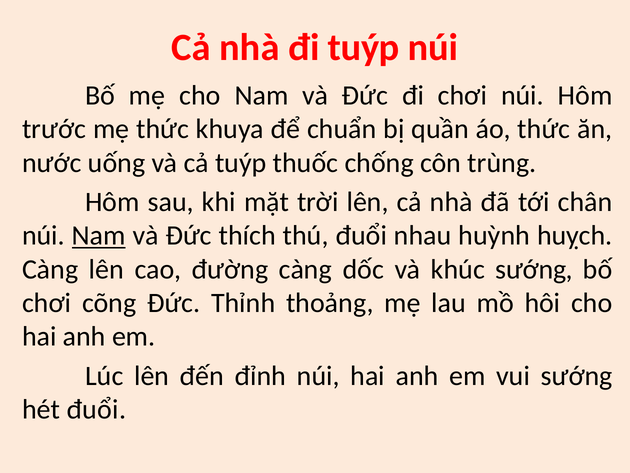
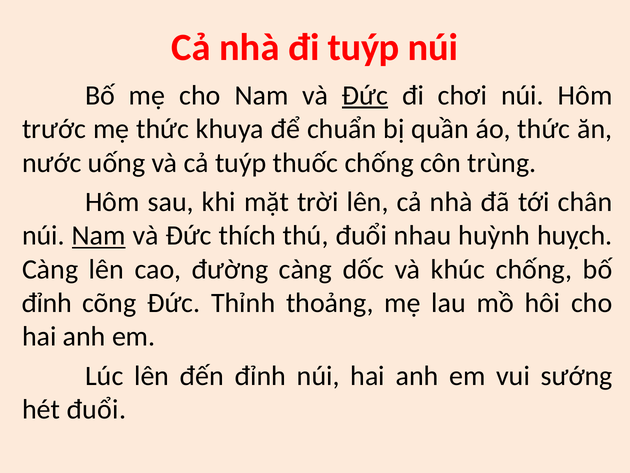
Đức underline: none -> present (365, 95)
khúc sướng: sướng -> chống (534, 269)
chơi: chơi -> đỉnh (47, 303)
